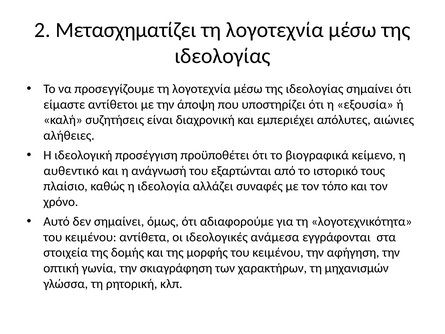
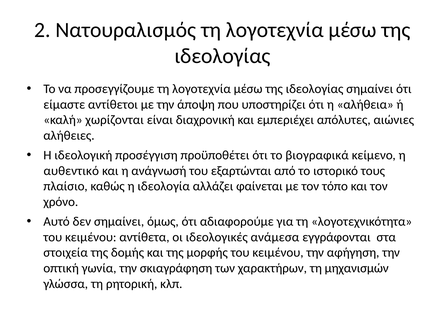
Μετασχηματίζει: Μετασχηματίζει -> Νατουραλισμός (126, 30)
εξουσία: εξουσία -> αλήθεια (365, 104)
συζητήσεις: συζητήσεις -> χωρίζονται (115, 120)
συναφές: συναφές -> φαίνεται (259, 186)
